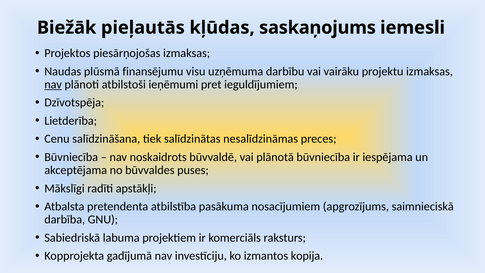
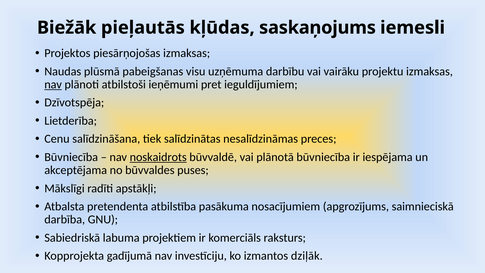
finansējumu: finansējumu -> pabeigšanas (153, 71)
noskaidrots underline: none -> present (158, 157)
kopija: kopija -> dziļāk (307, 256)
